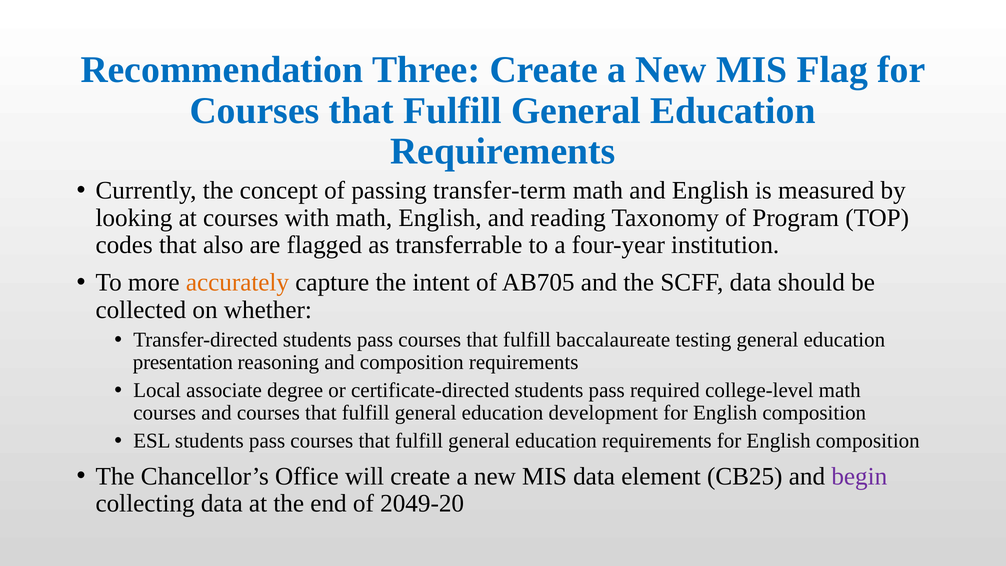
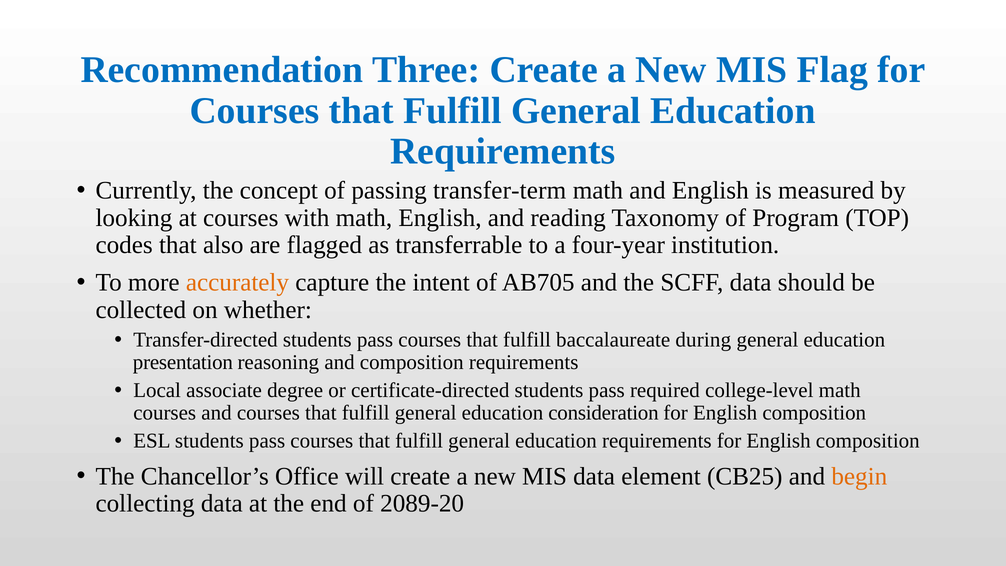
testing: testing -> during (703, 340)
development: development -> consideration (603, 413)
begin colour: purple -> orange (859, 476)
2049-20: 2049-20 -> 2089-20 (422, 503)
